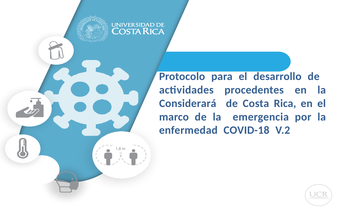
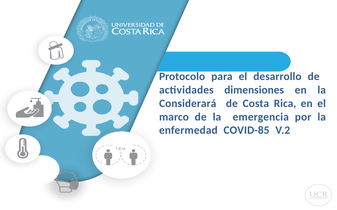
procedentes: procedentes -> dimensiones (254, 90)
COVID-18: COVID-18 -> COVID-85 (246, 131)
